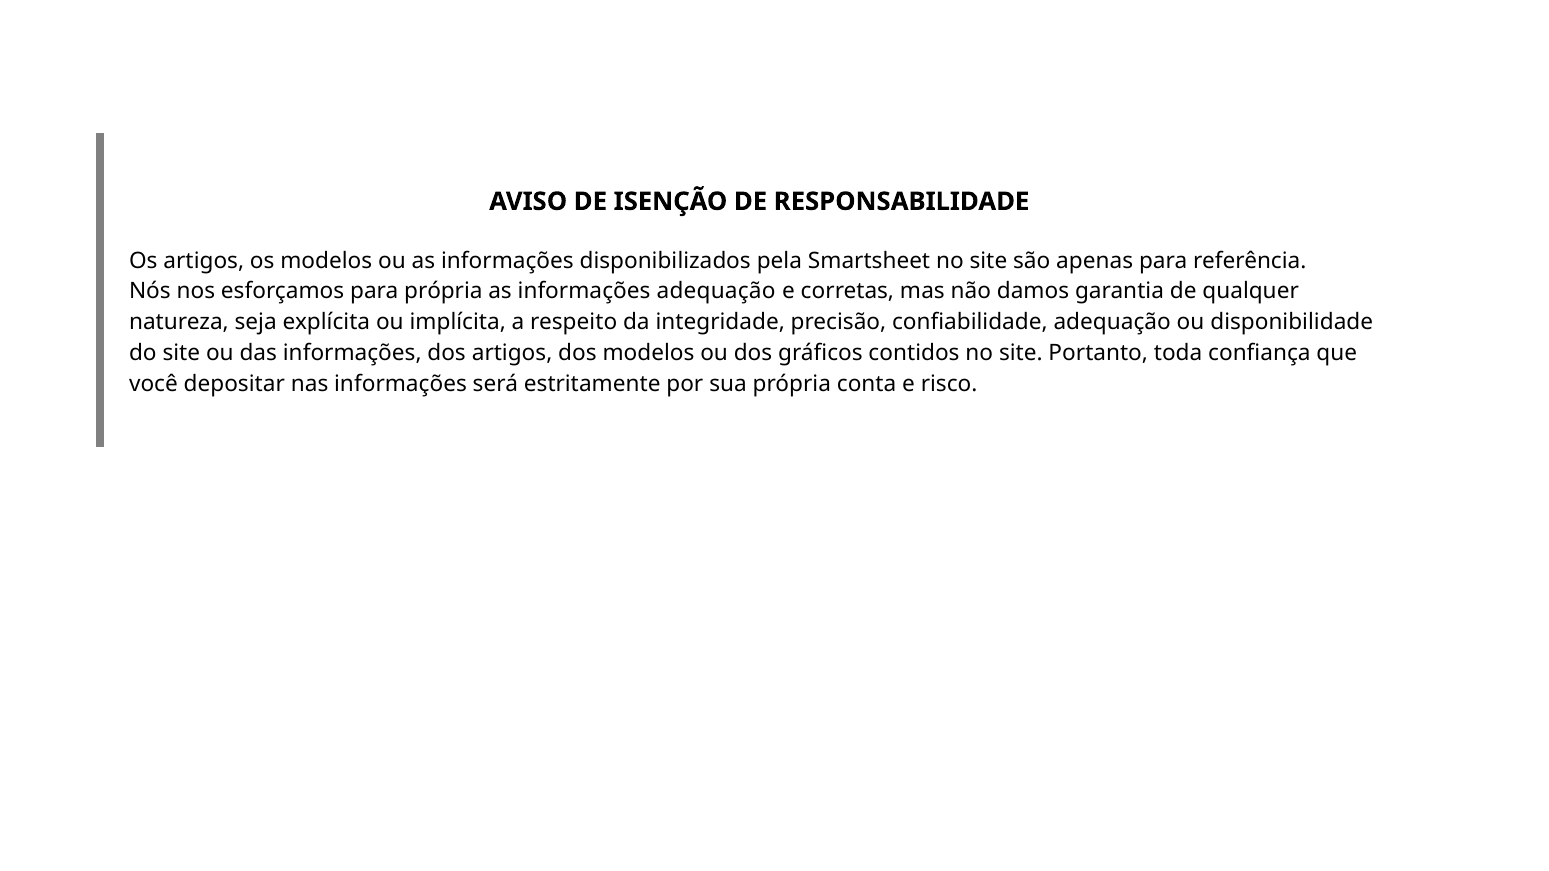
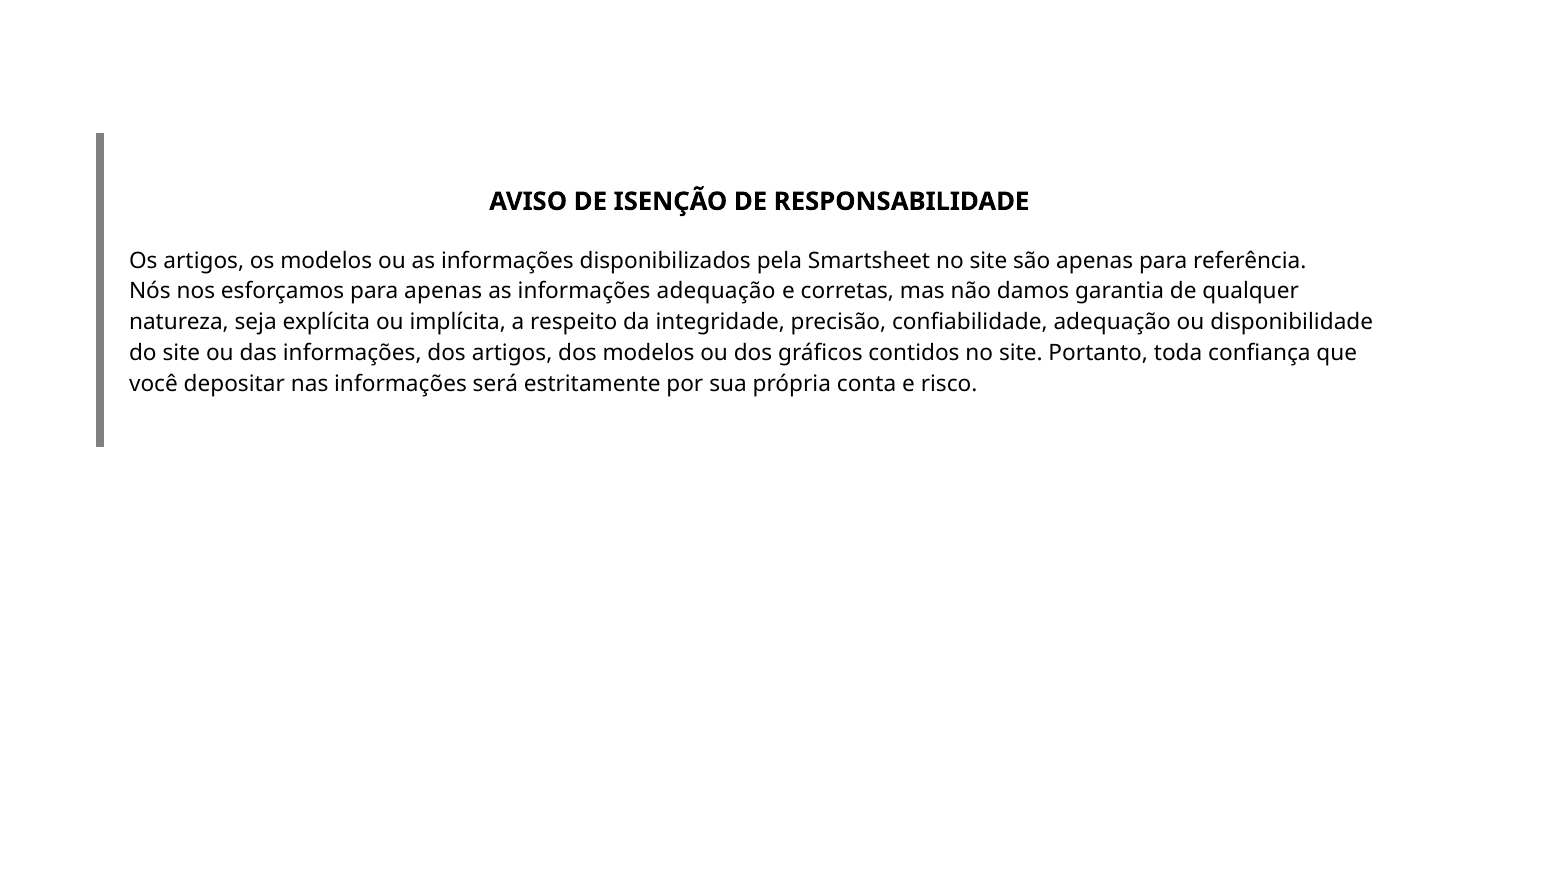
para própria: própria -> apenas (443, 291)
